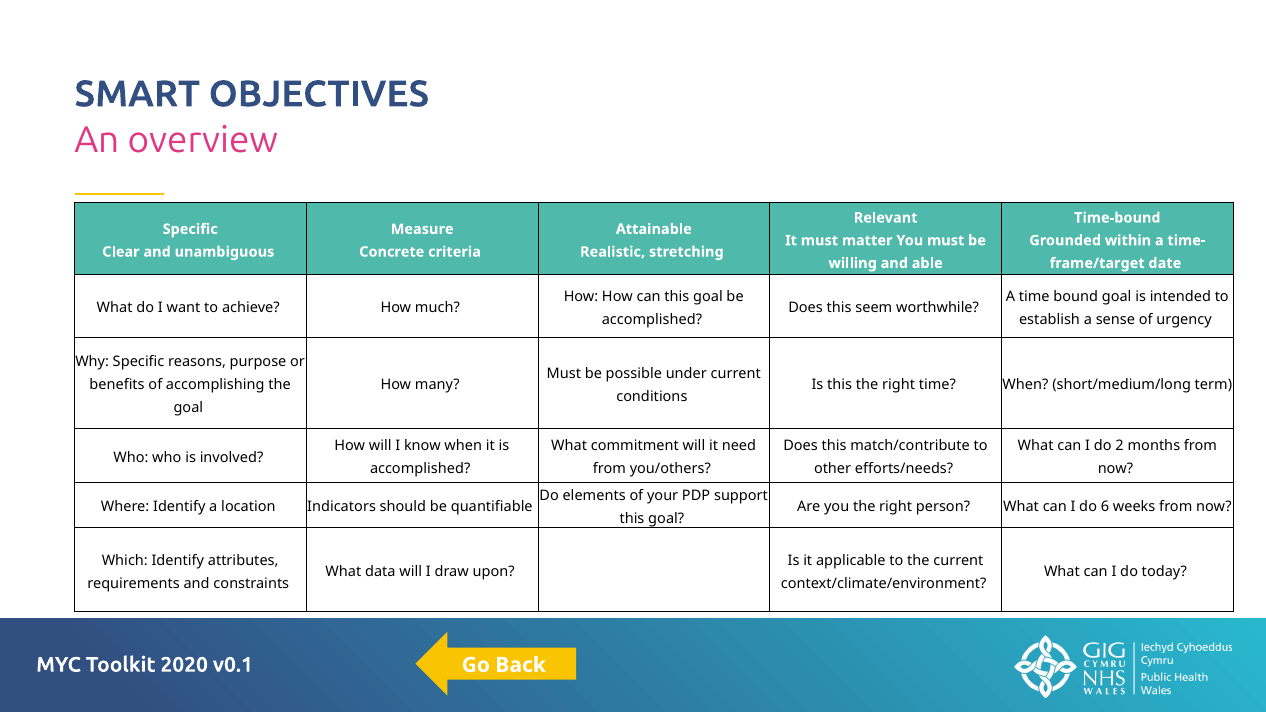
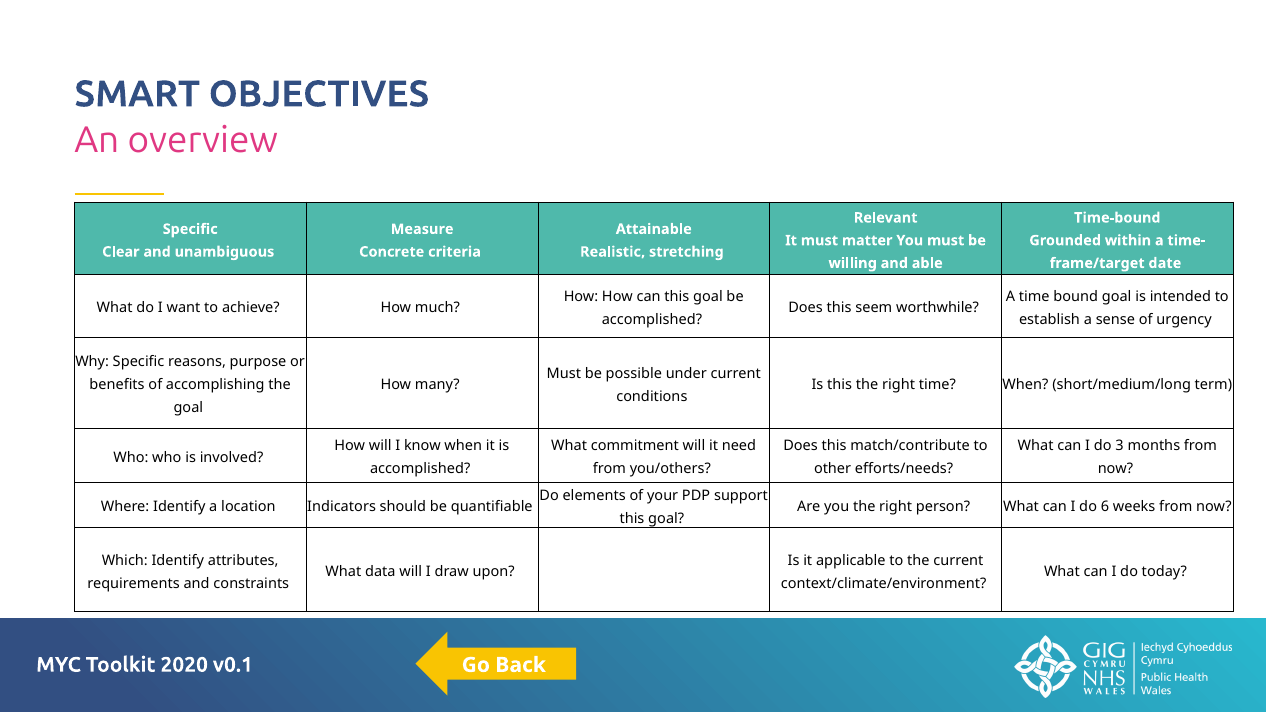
2: 2 -> 3 (1120, 446)
